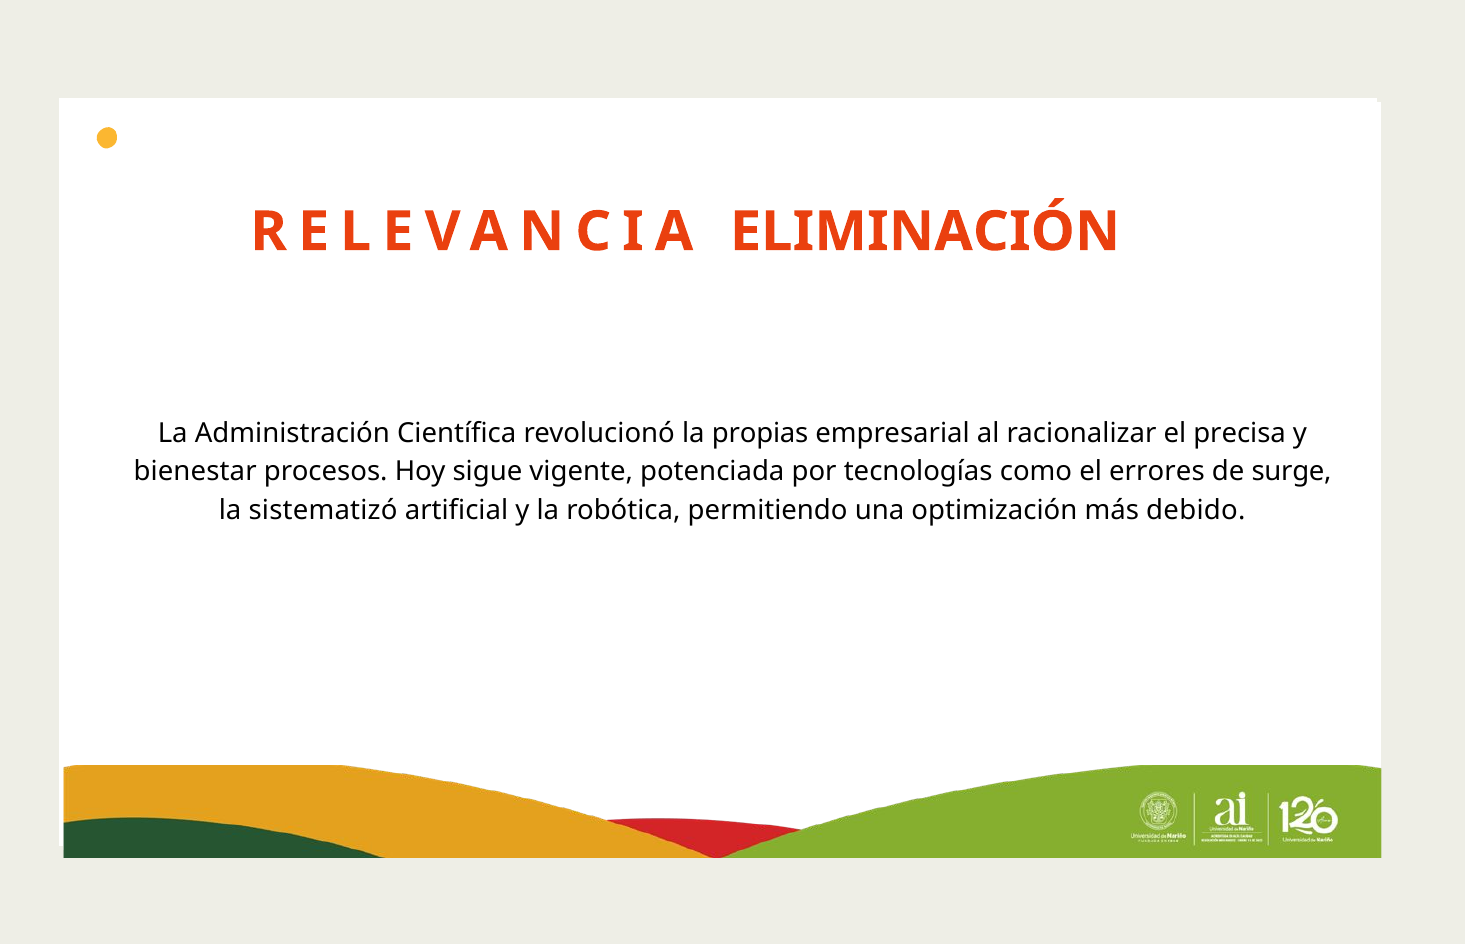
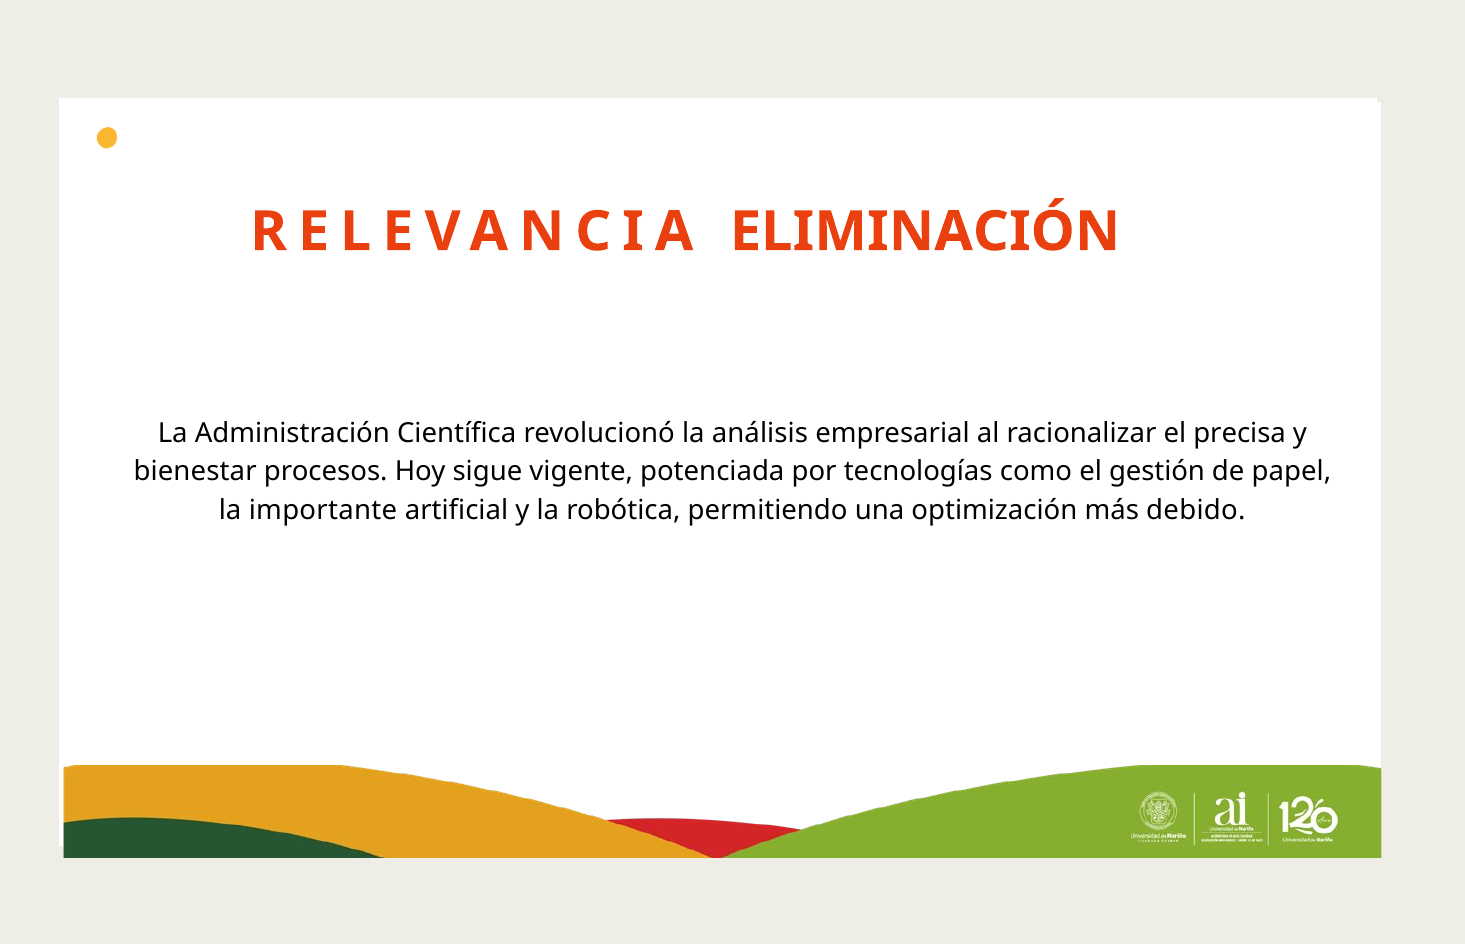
propias: propias -> análisis (760, 433)
errores: errores -> gestión (1157, 471)
de surge: surge -> papel (1291, 471)
sistematizó: sistematizó -> importante (323, 510)
